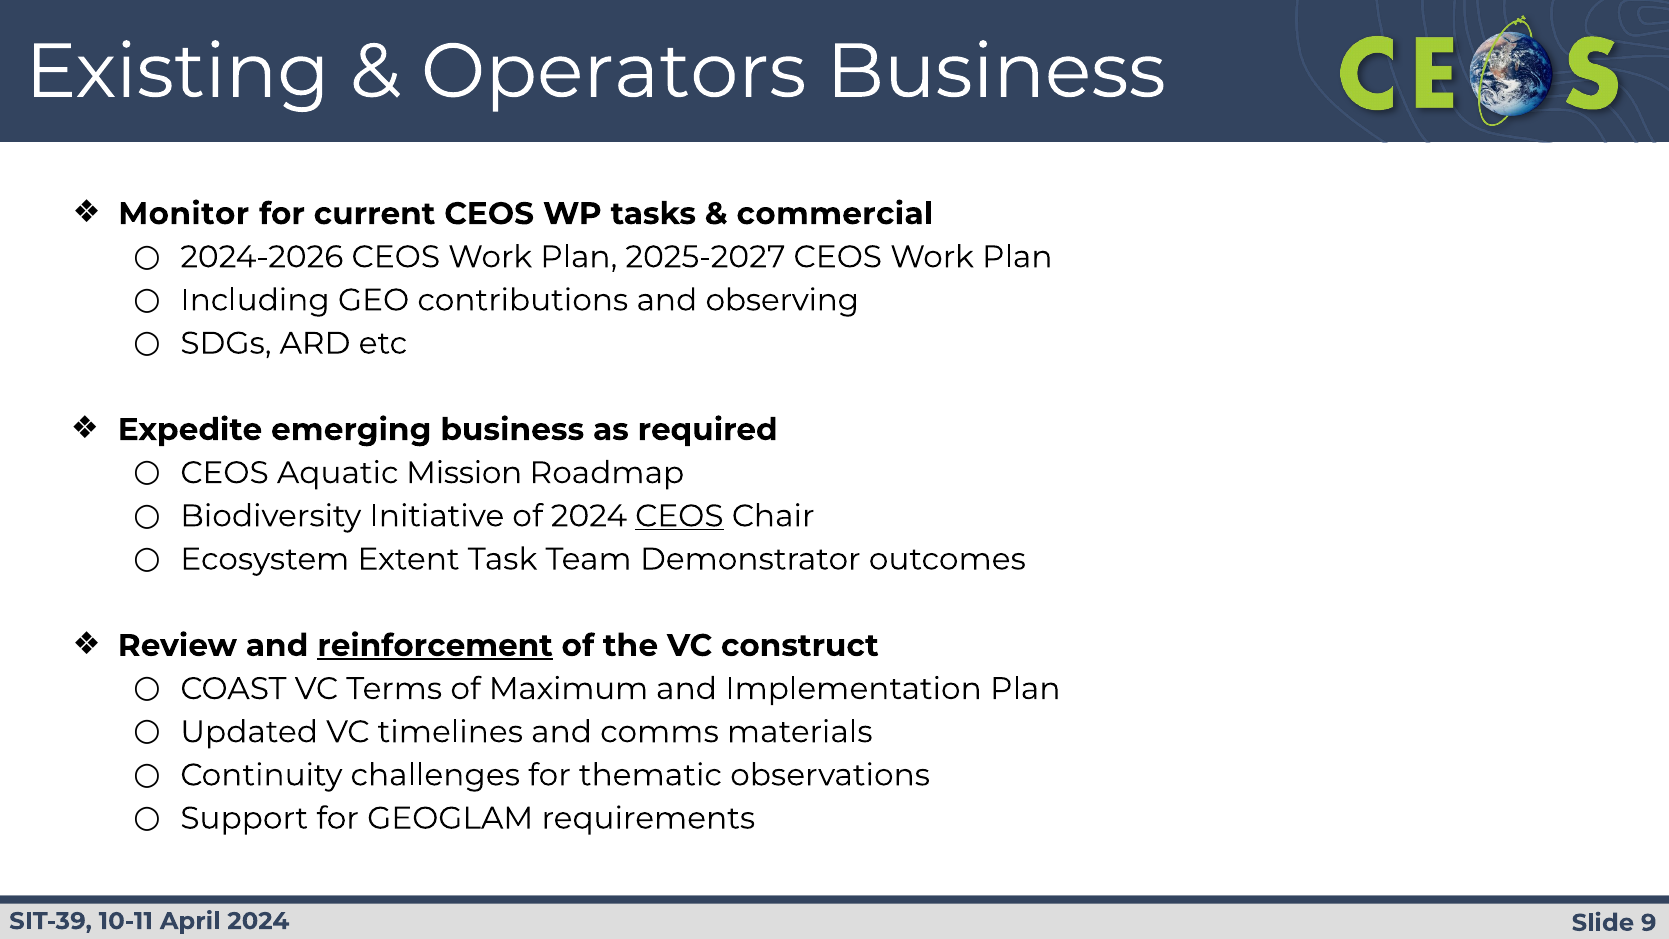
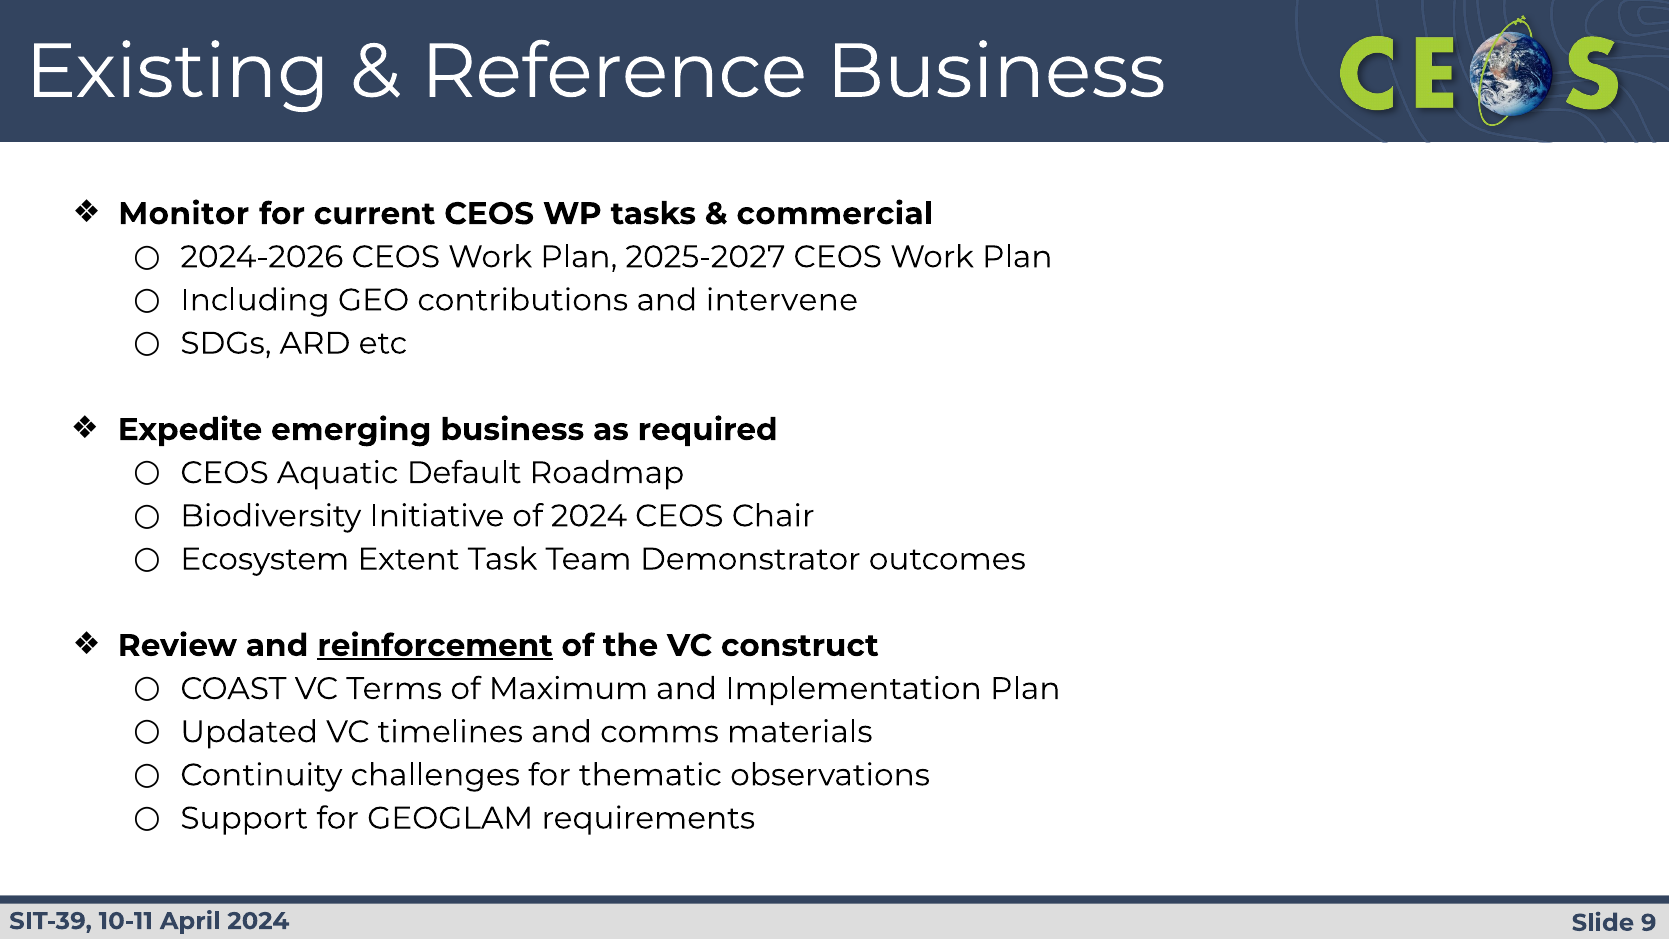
Operators: Operators -> Reference (614, 72)
observing: observing -> intervene (782, 300)
Mission: Mission -> Default (464, 473)
CEOS underline: present -> none (679, 516)
